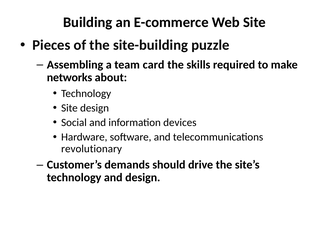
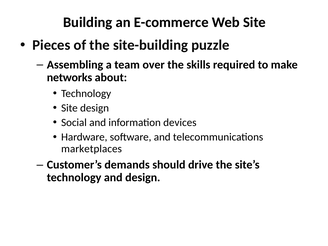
card: card -> over (154, 65)
revolutionary: revolutionary -> marketplaces (92, 149)
